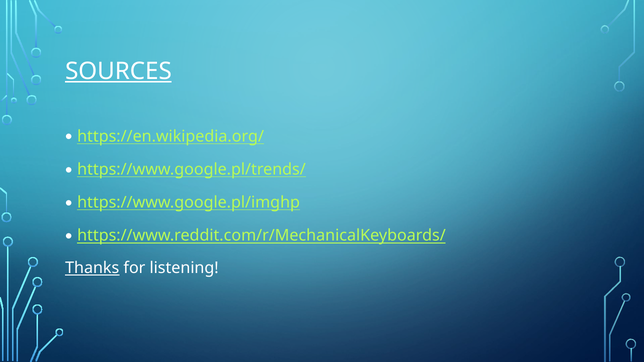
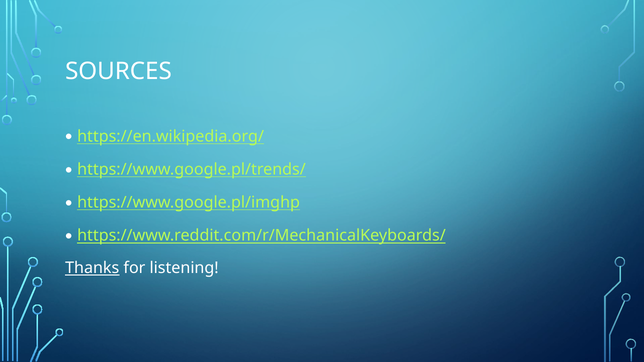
SOURCES underline: present -> none (118, 72)
